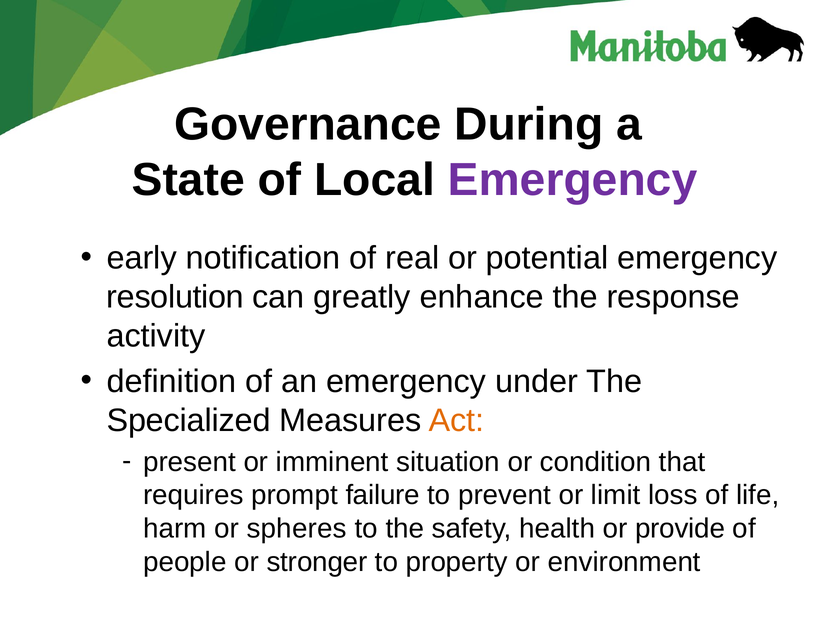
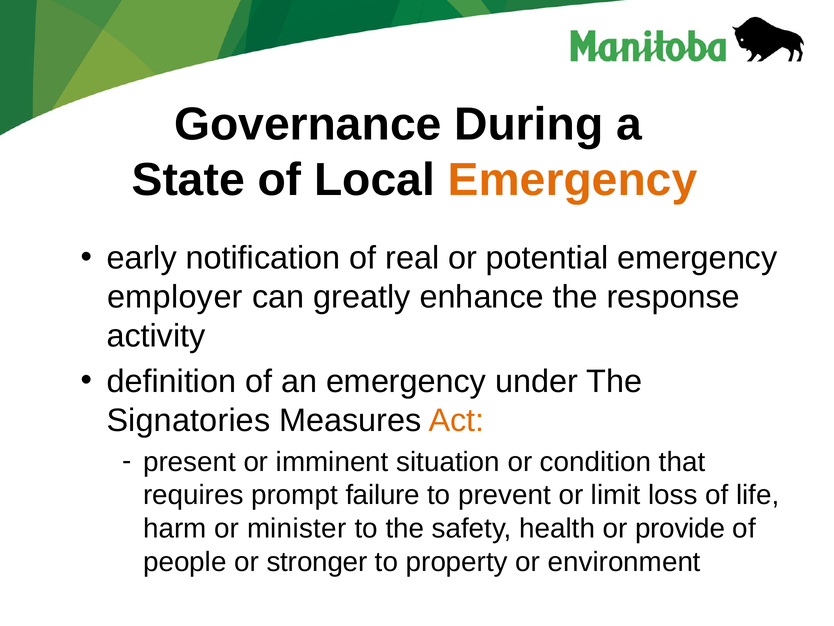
Emergency colour: purple -> orange (573, 180)
resolution: resolution -> employer (175, 297)
Specialized: Specialized -> Signatories (188, 420)
spheres: spheres -> minister (297, 528)
